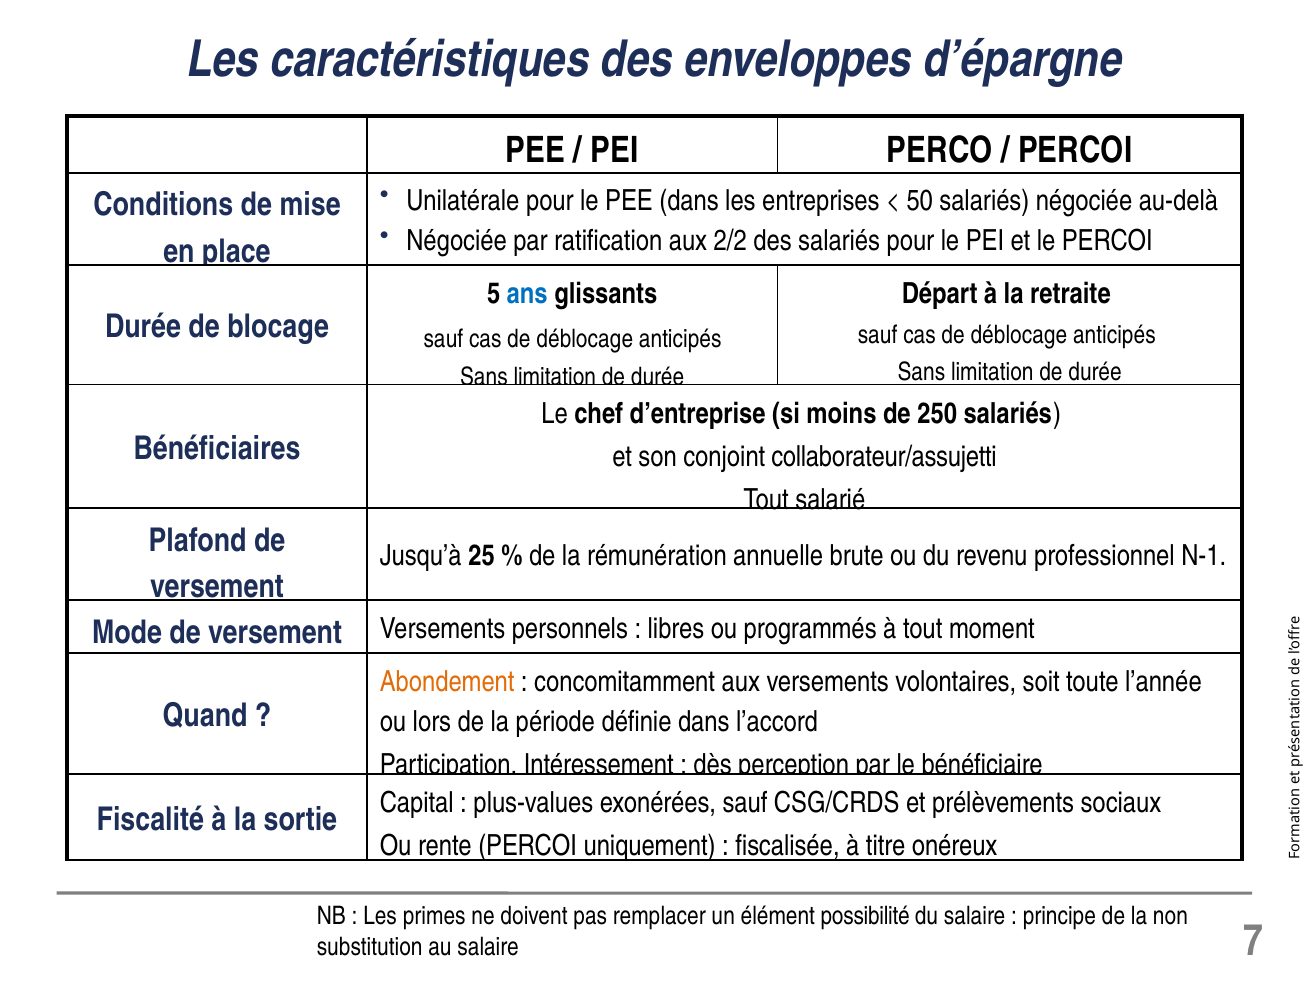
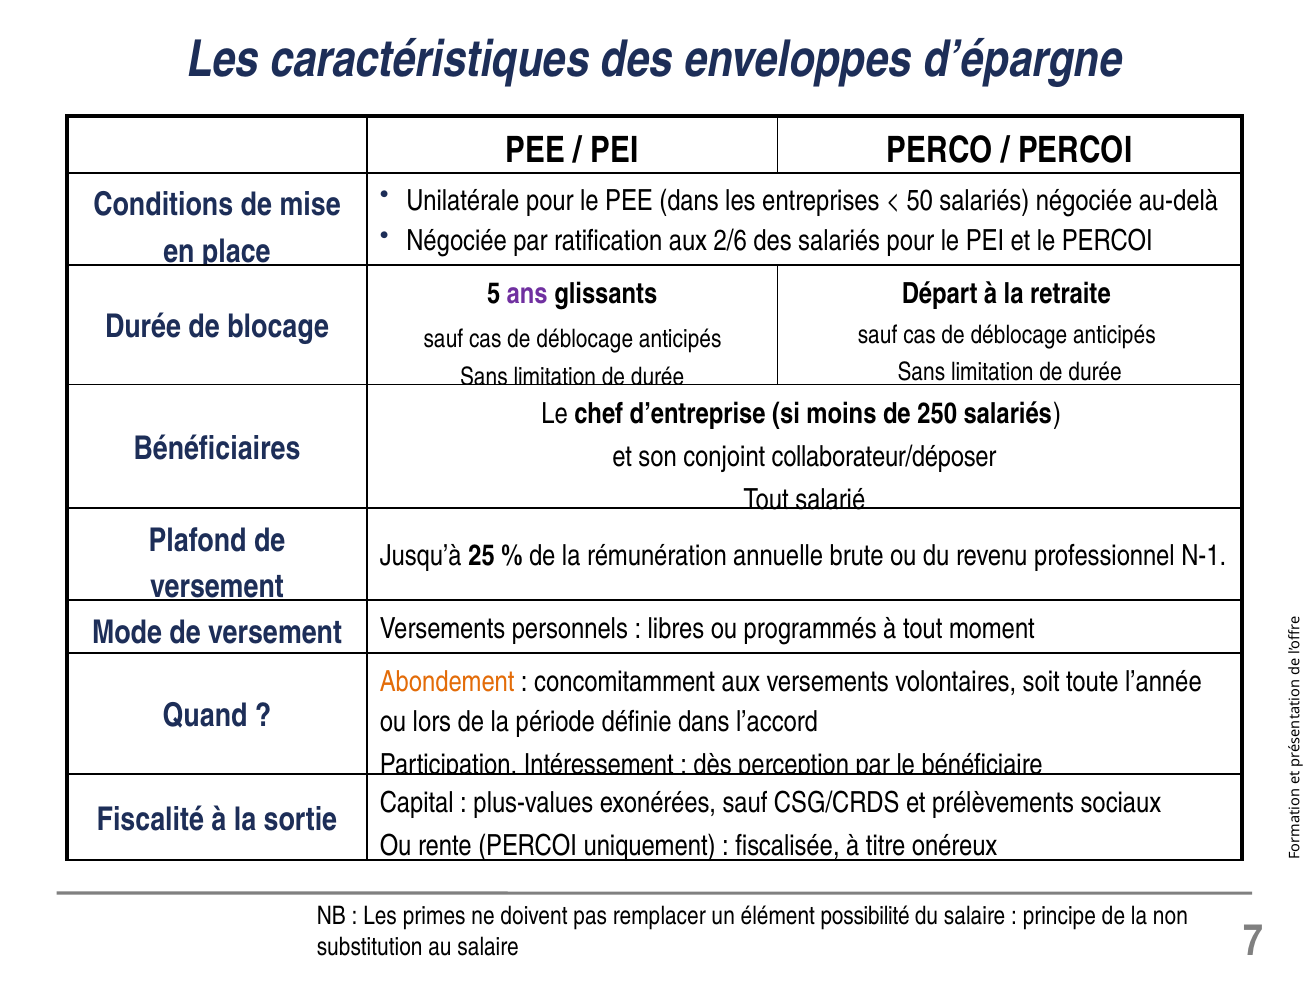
2/2: 2/2 -> 2/6 (730, 241)
ans colour: blue -> purple (527, 294)
collaborateur/assujetti: collaborateur/assujetti -> collaborateur/déposer (884, 457)
